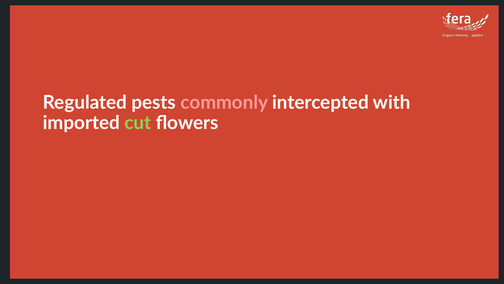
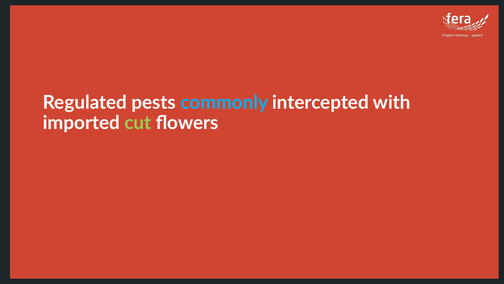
commonly colour: pink -> light blue (224, 102)
